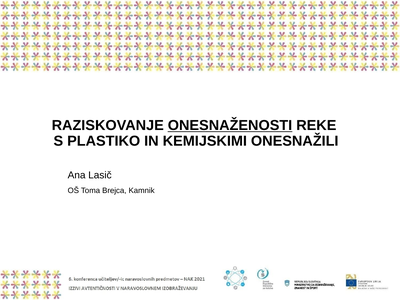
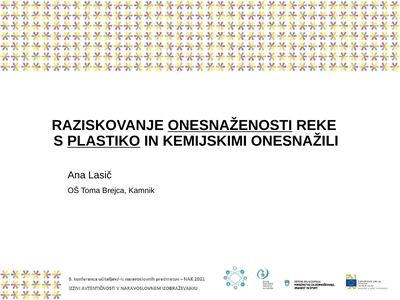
PLASTIKO underline: none -> present (104, 141)
